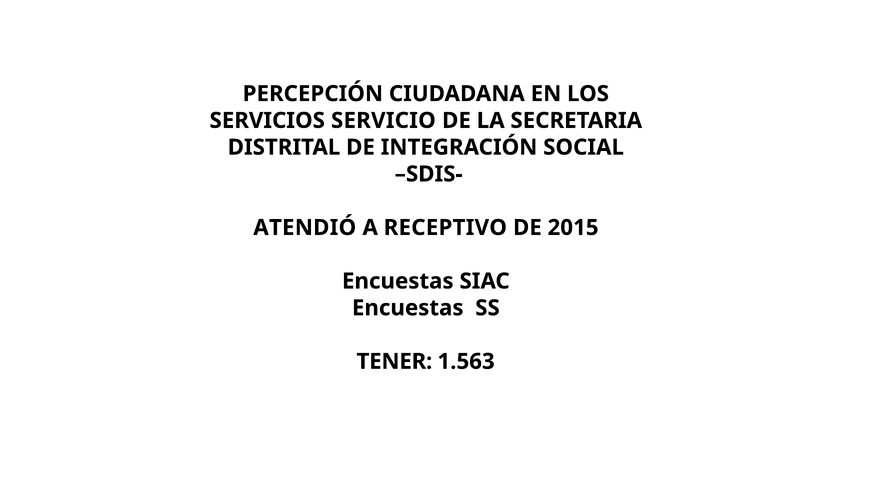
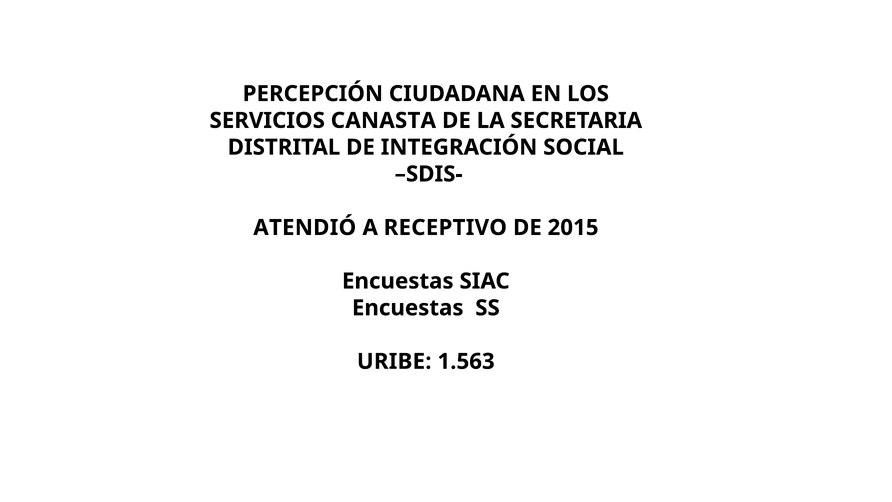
SERVICIO: SERVICIO -> CANASTA (383, 120)
TENER: TENER -> URIBE (394, 361)
